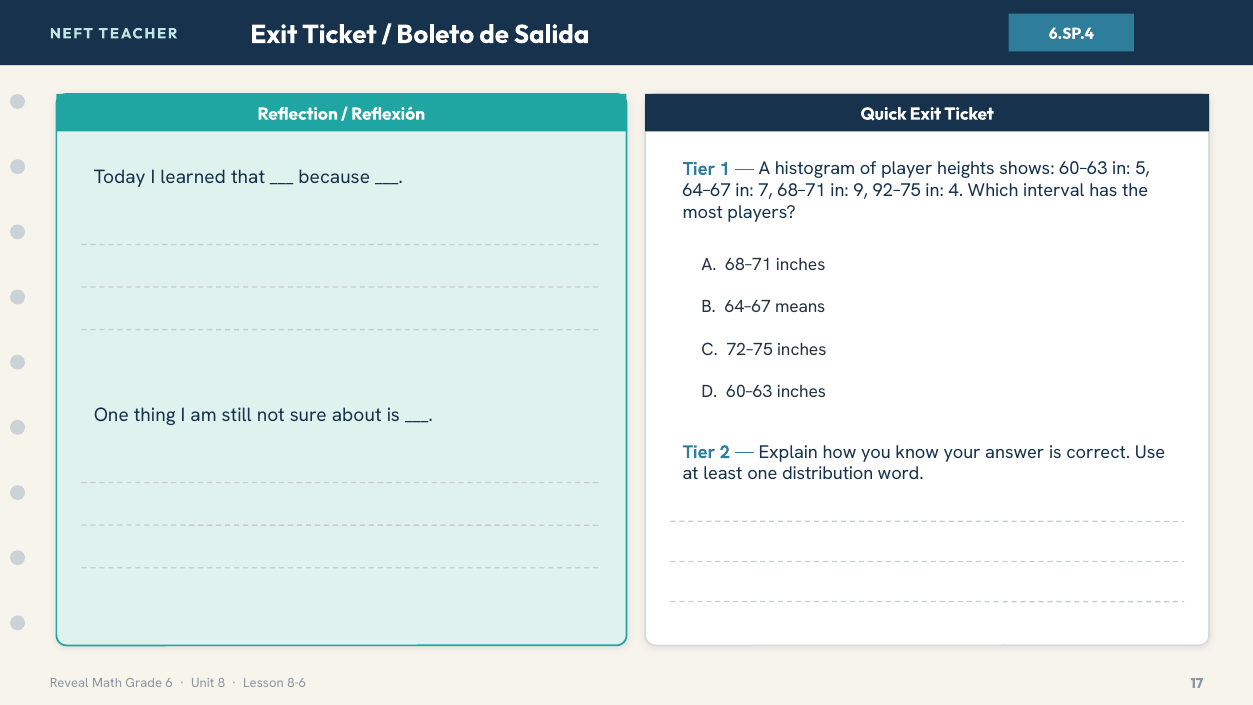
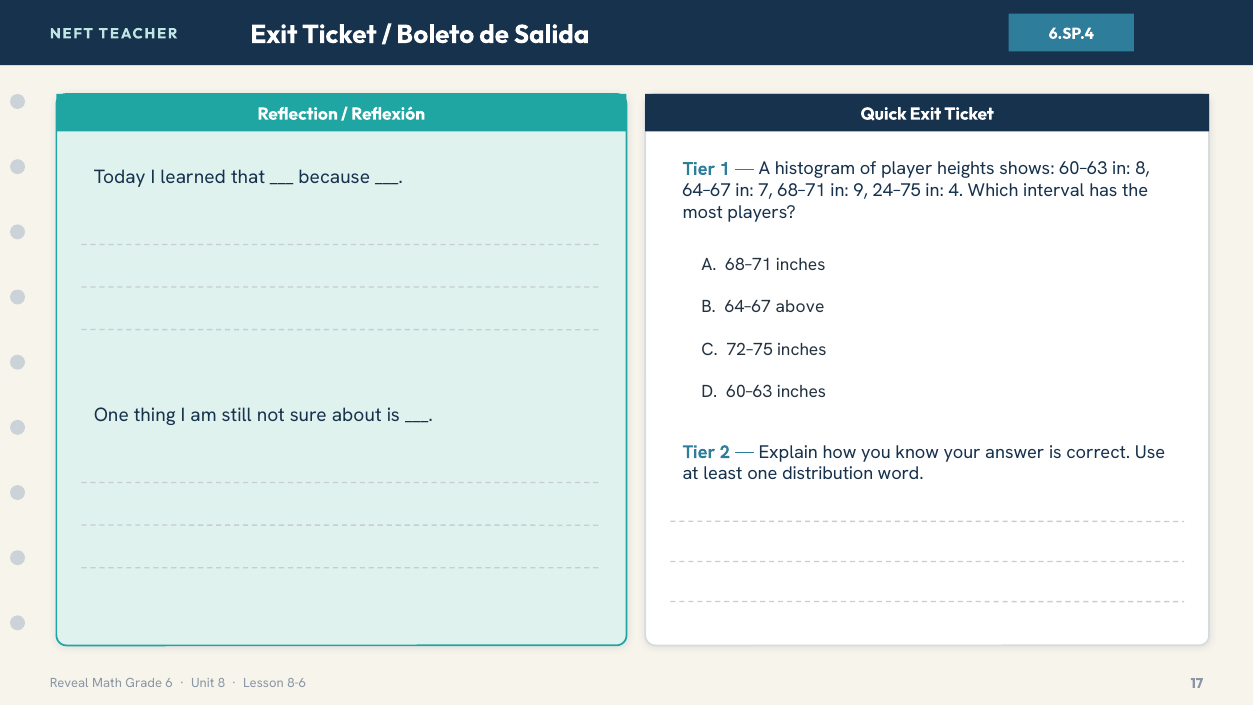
in 5: 5 -> 8 (1143, 169)
92–75: 92–75 -> 24–75 (897, 191)
means: means -> above (800, 307)
